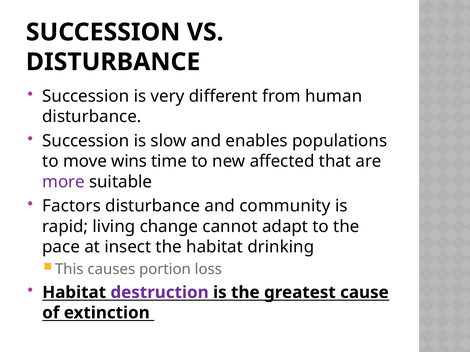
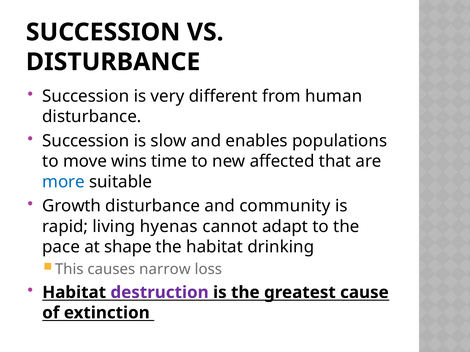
more colour: purple -> blue (63, 182)
Factors: Factors -> Growth (72, 206)
change: change -> hyenas (169, 227)
insect: insect -> shape (128, 247)
portion: portion -> narrow (165, 270)
